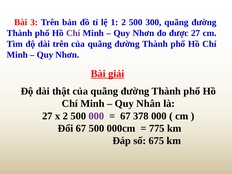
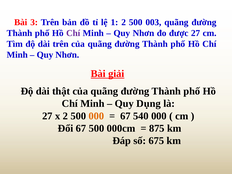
300: 300 -> 003 (153, 22)
Nhân: Nhân -> Dụng (148, 104)
000 colour: purple -> orange (96, 116)
378: 378 -> 540 (141, 116)
775: 775 -> 875 (157, 128)
